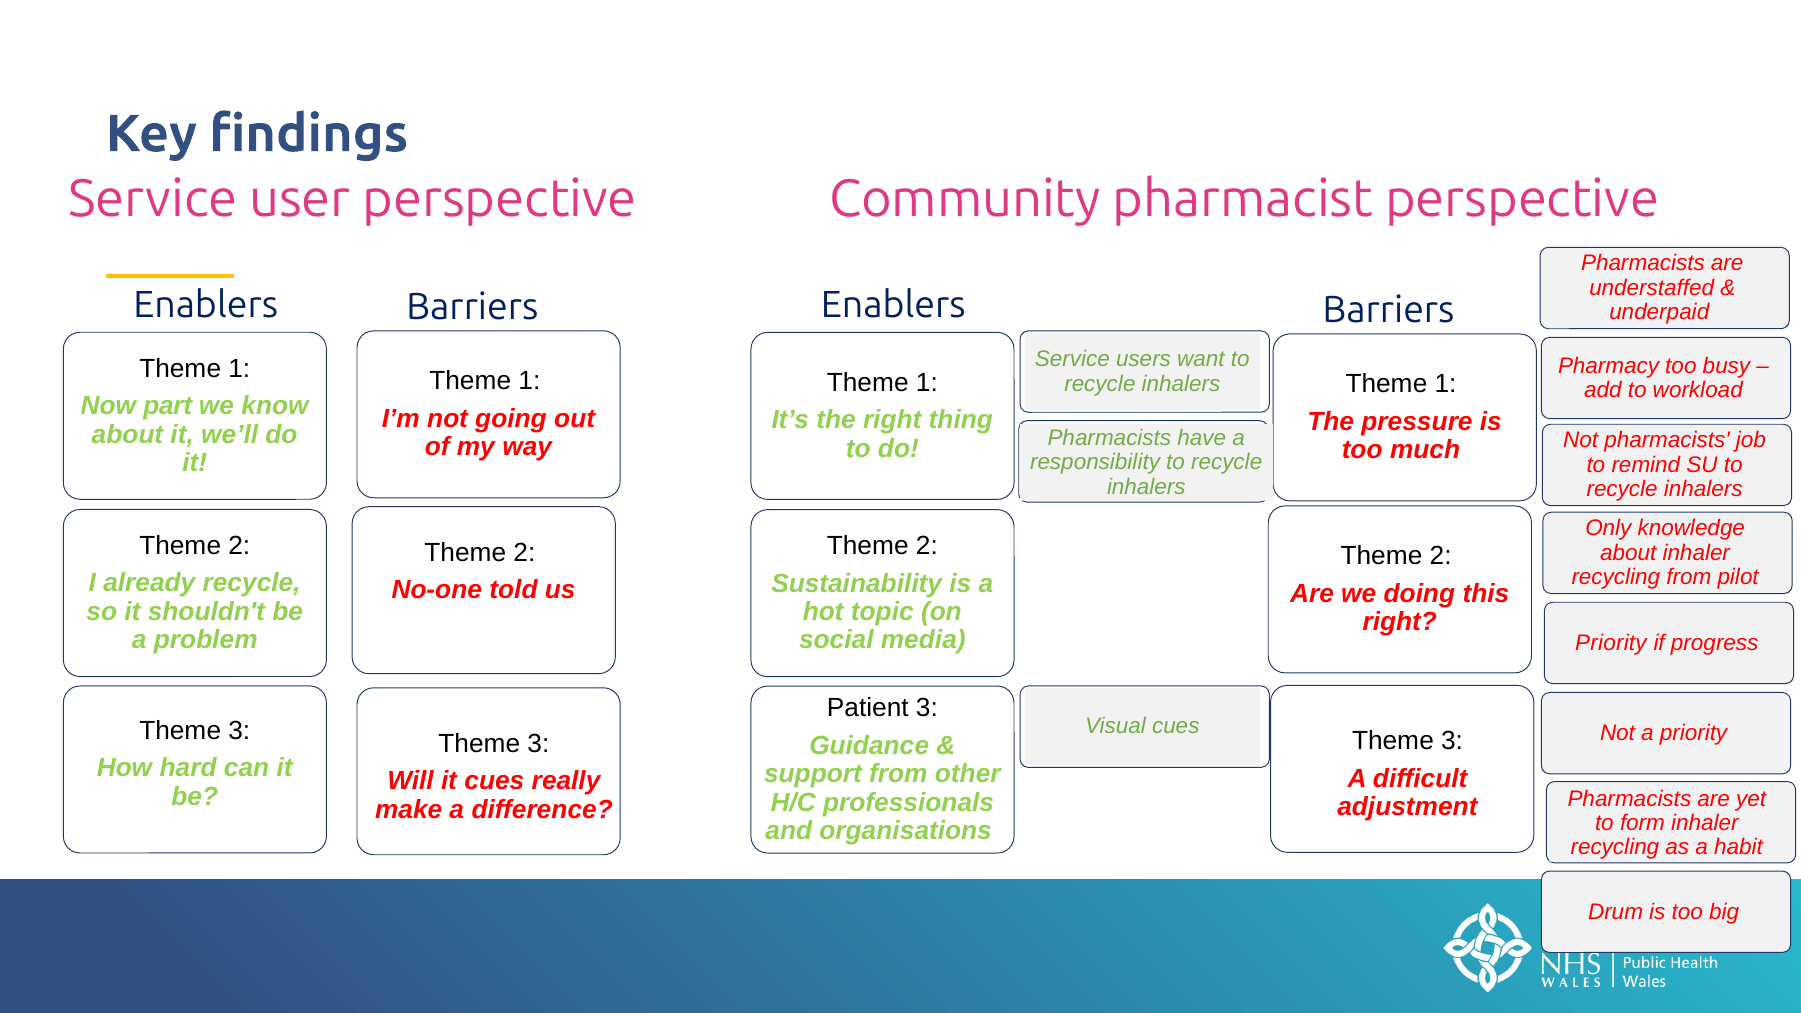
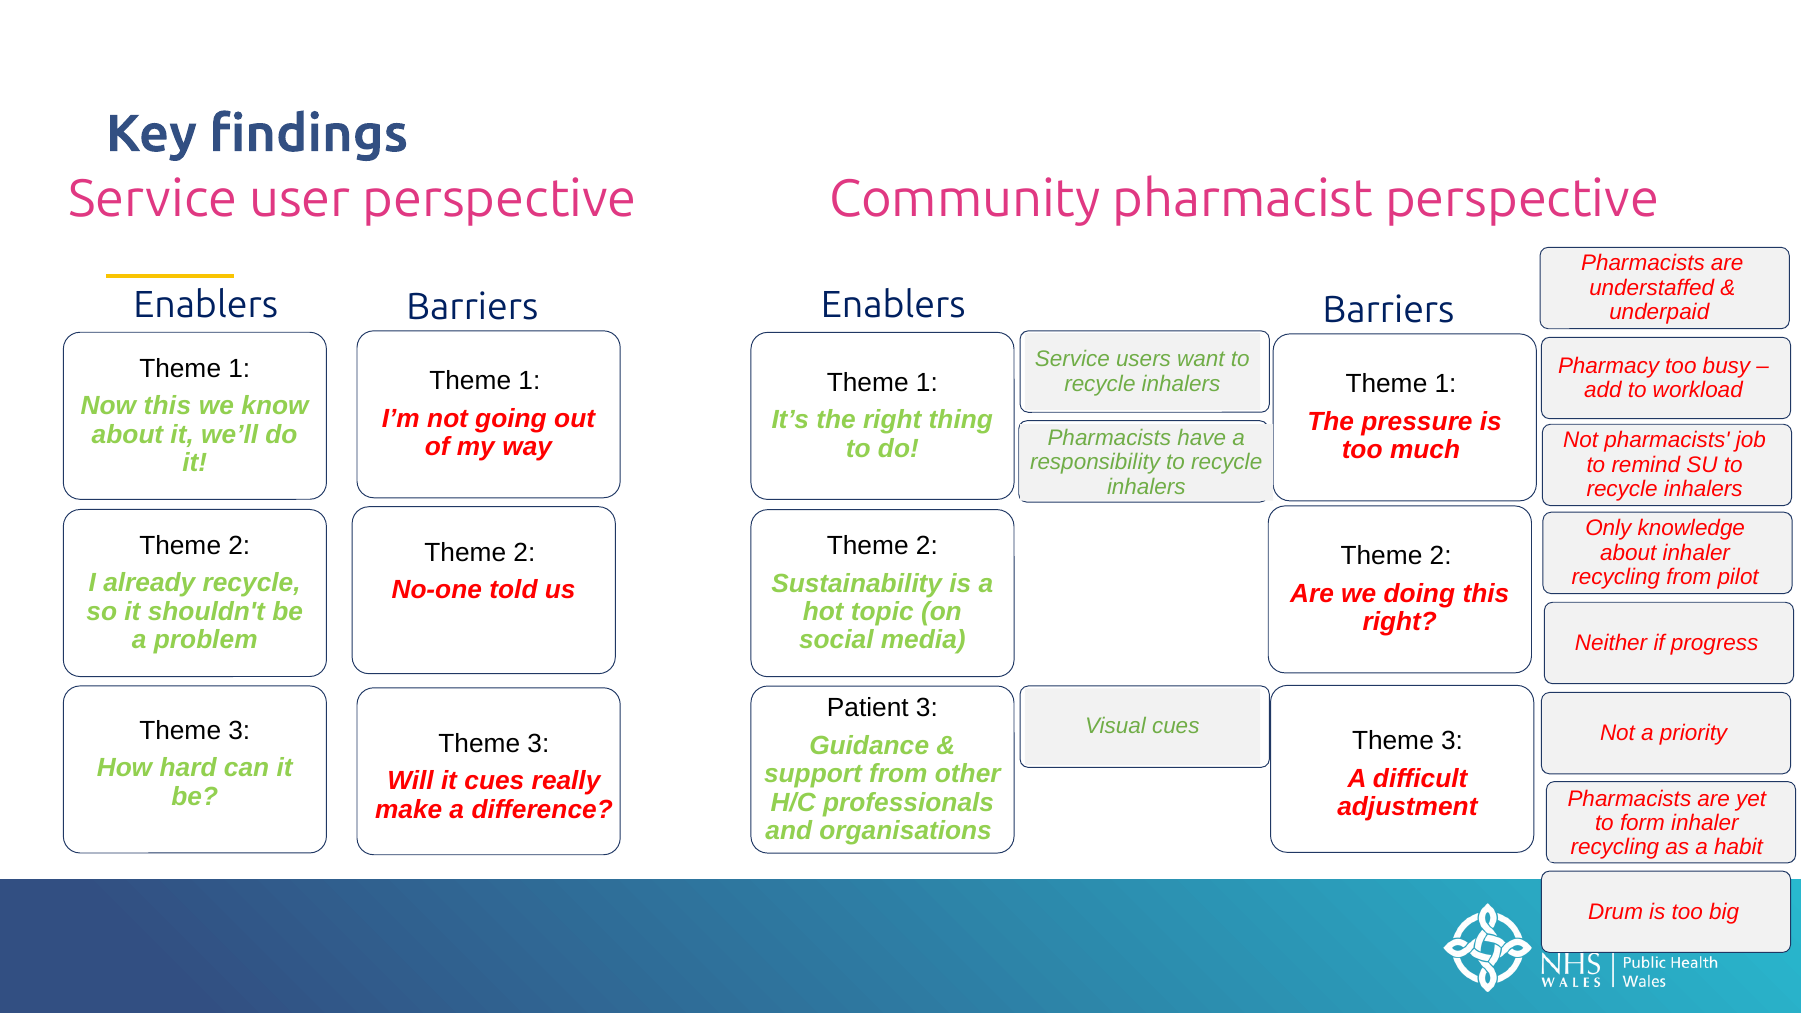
Now part: part -> this (167, 406)
Priority: Priority -> Neither (1611, 643)
